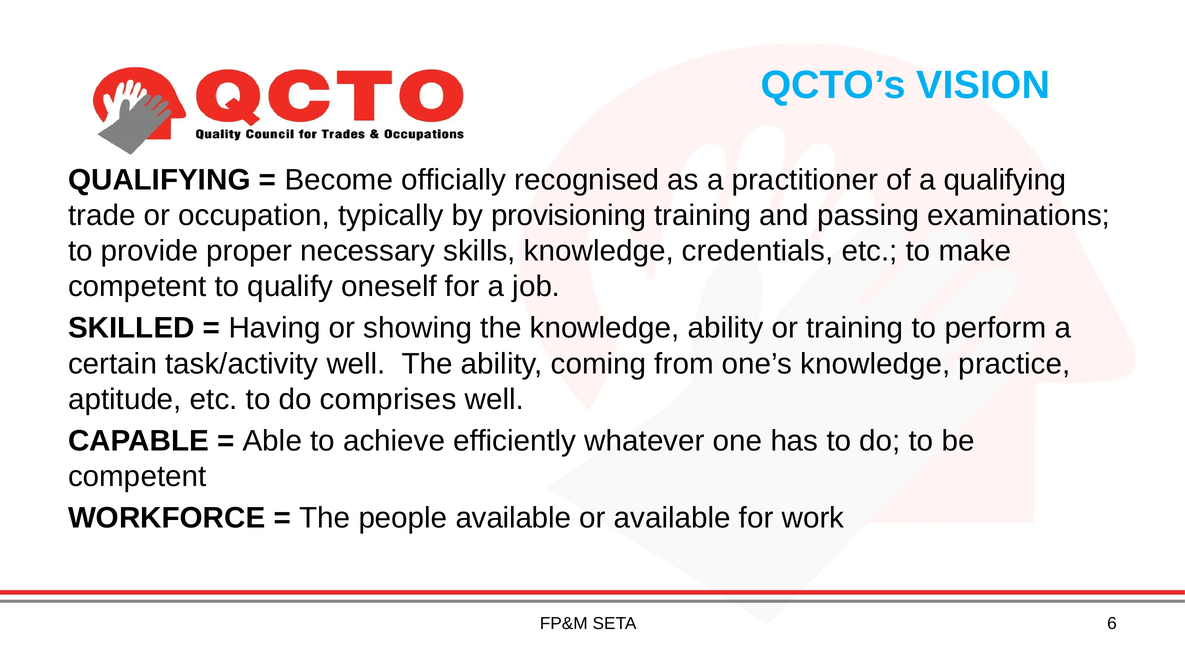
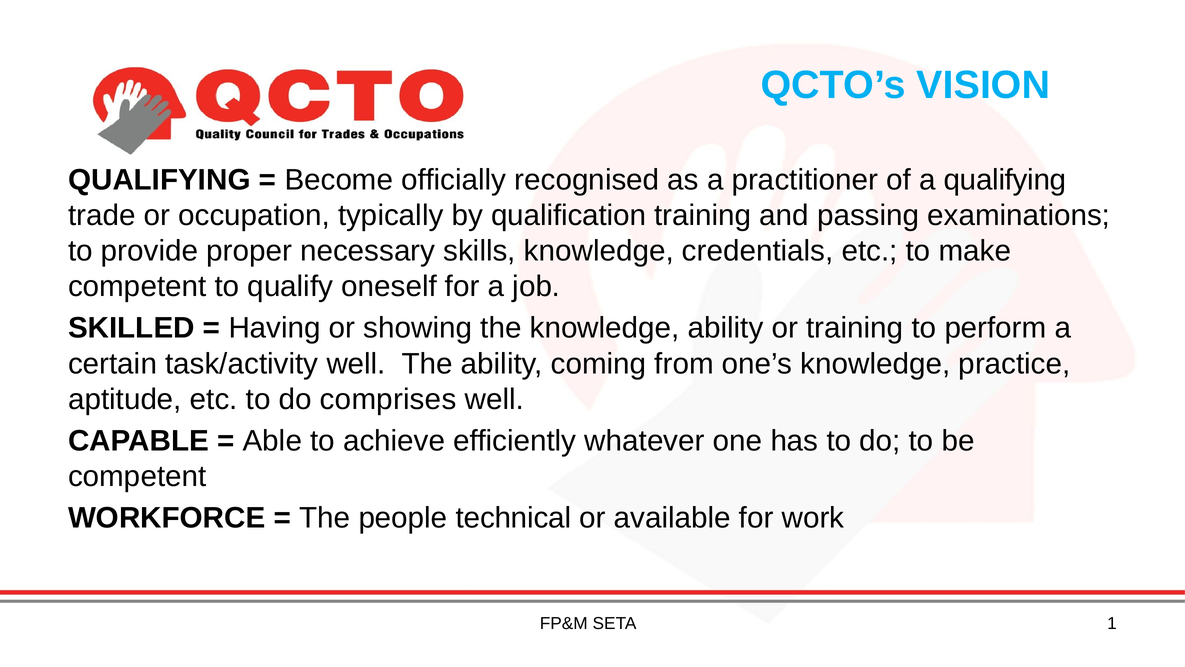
provisioning: provisioning -> qualification (569, 215)
people available: available -> technical (513, 518)
6: 6 -> 1 (1112, 623)
